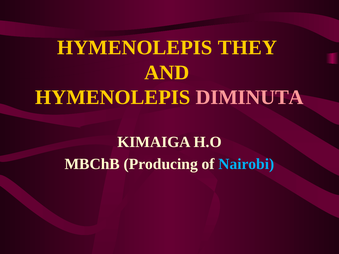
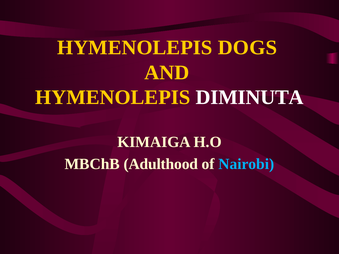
THEY: THEY -> DOGS (247, 48)
DIMINUTA colour: pink -> white (250, 97)
Producing: Producing -> Adulthood (161, 164)
